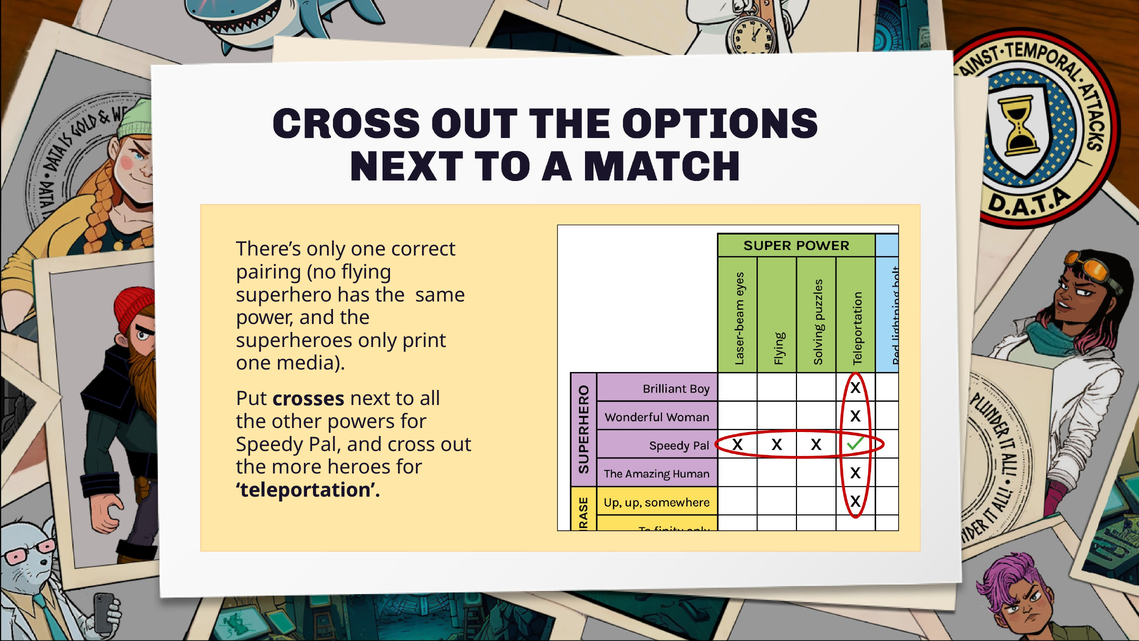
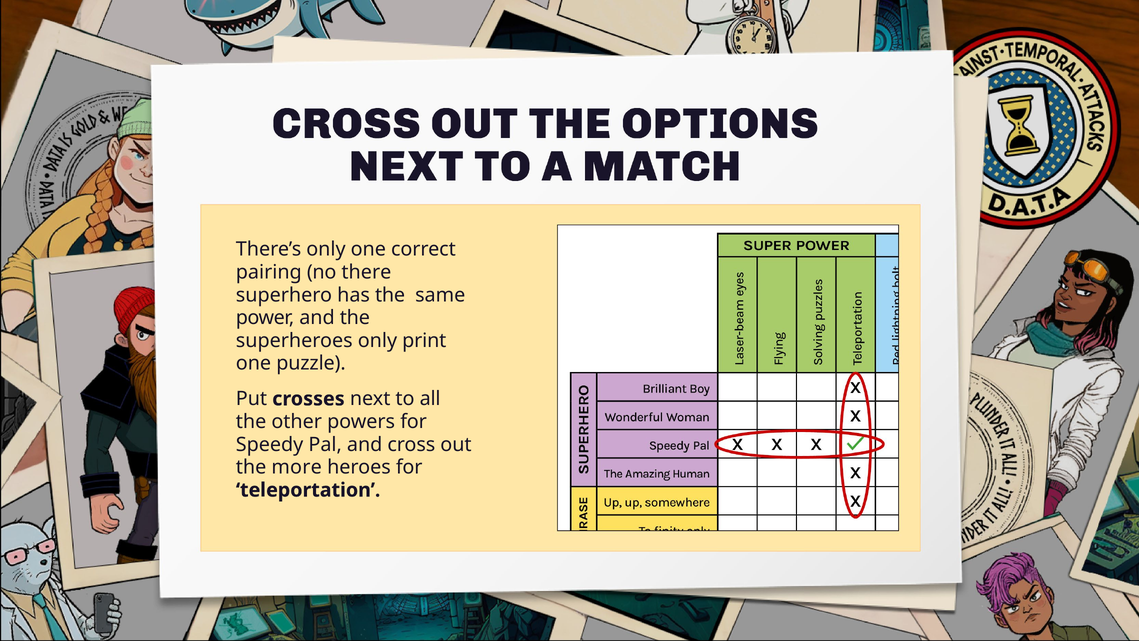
flying: flying -> there (366, 272)
media: media -> puzzle (311, 363)
